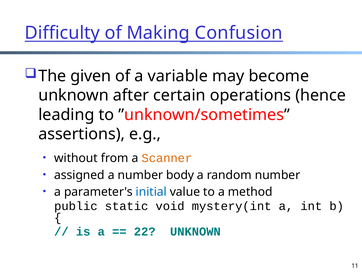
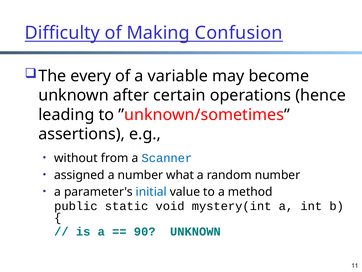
given: given -> every (91, 76)
Scanner colour: orange -> blue (167, 158)
body: body -> what (180, 175)
22: 22 -> 90 (145, 231)
